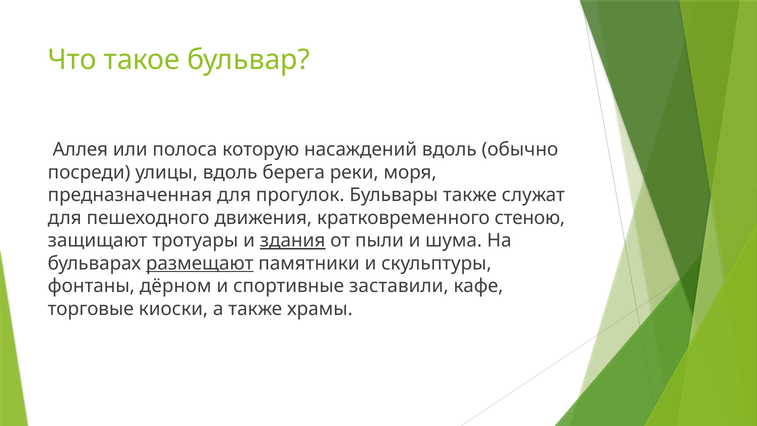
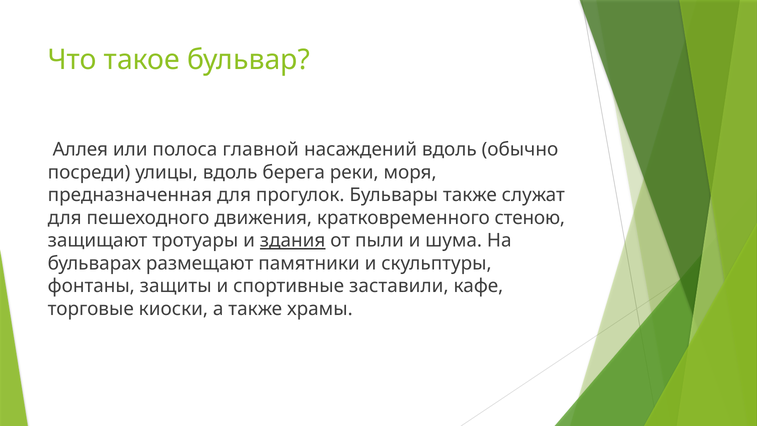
которую: которую -> главной (261, 150)
размещают underline: present -> none (200, 263)
дёрном: дёрном -> защиты (176, 286)
